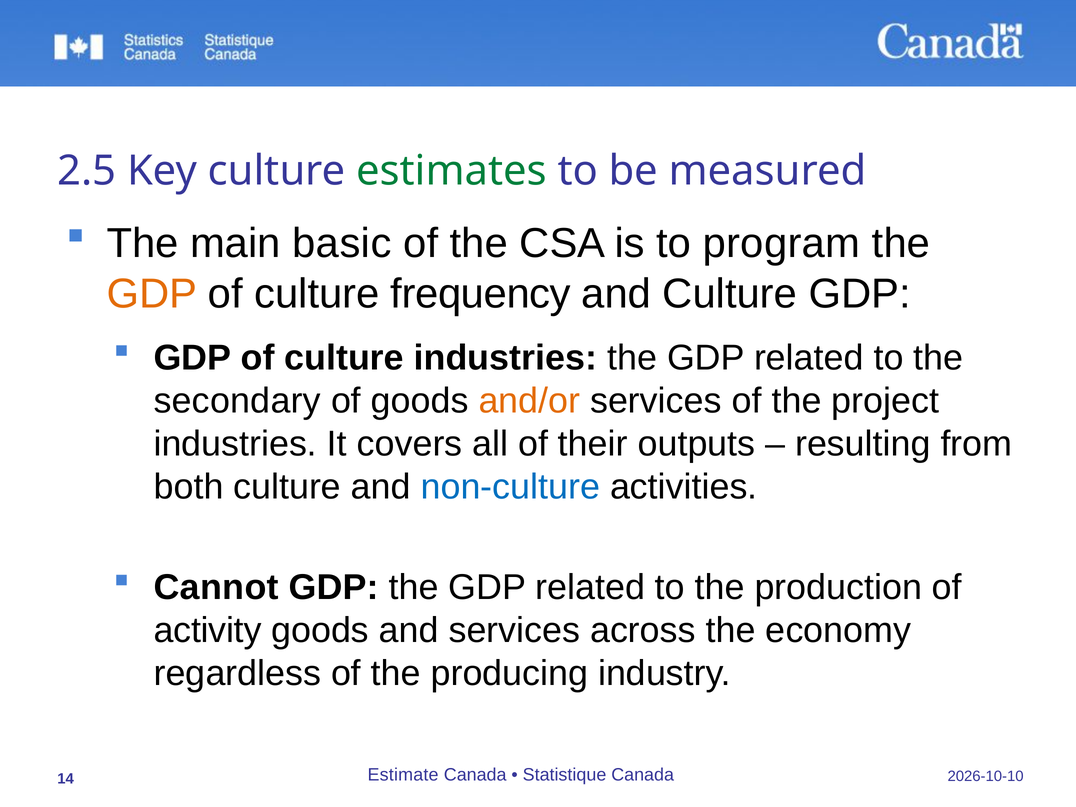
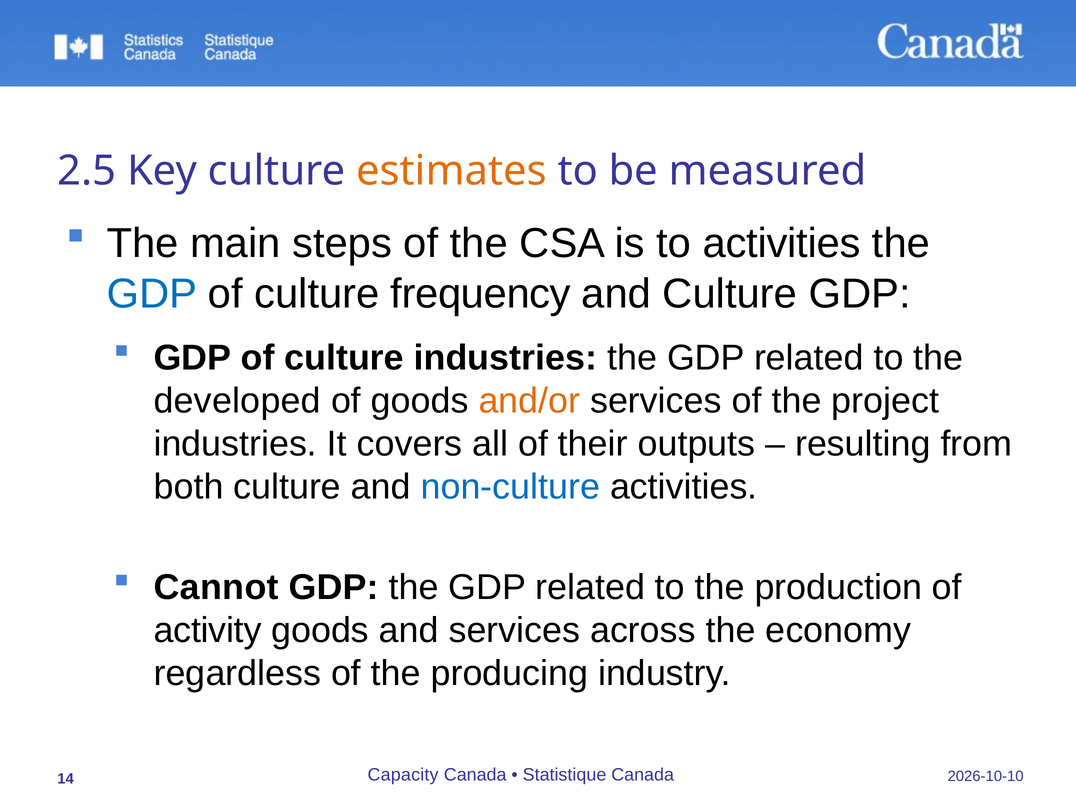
estimates colour: green -> orange (451, 171)
basic: basic -> steps (342, 244)
to program: program -> activities (782, 244)
GDP colour: orange -> blue (152, 294)
secondary: secondary -> developed (237, 401)
Estimate: Estimate -> Capacity (403, 775)
